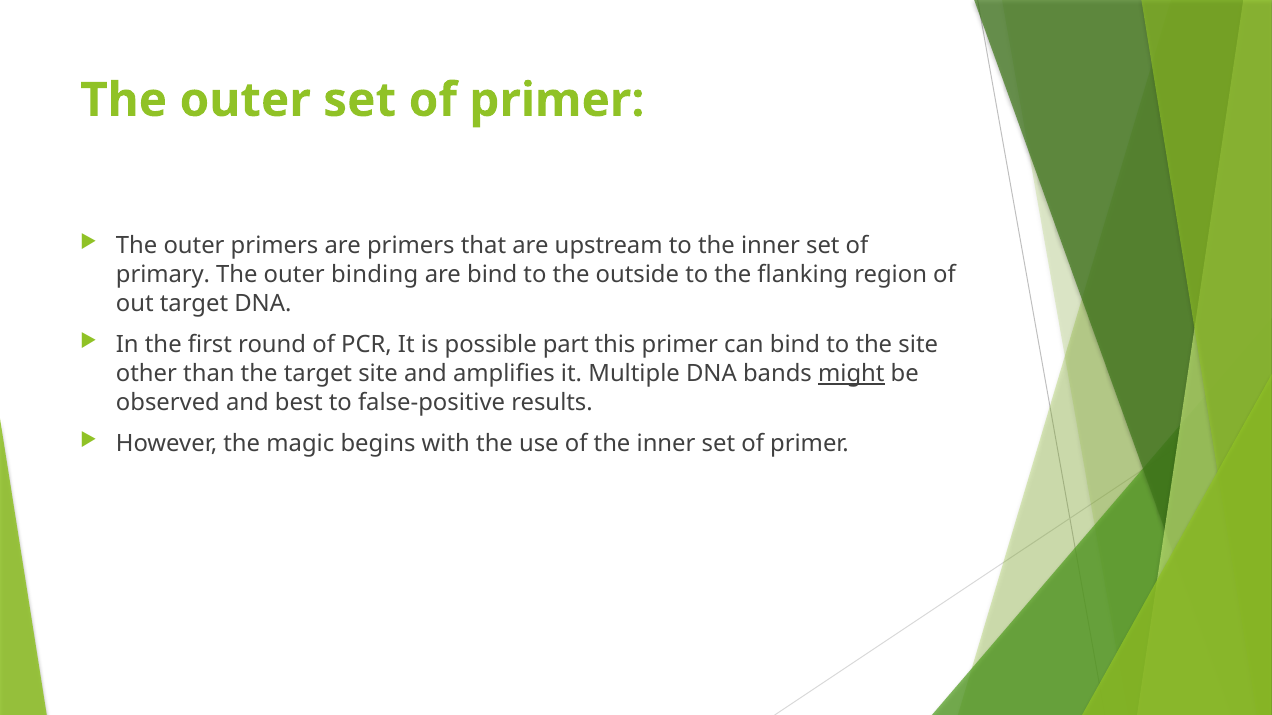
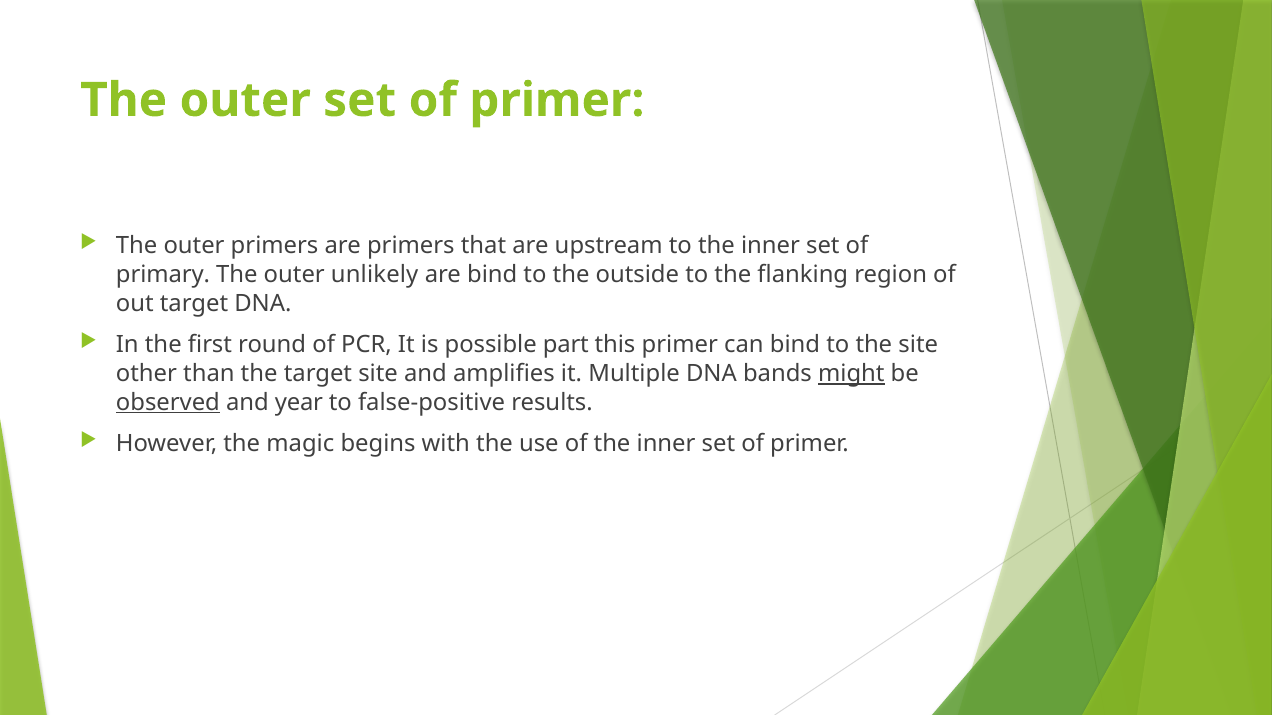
binding: binding -> unlikely (375, 275)
observed underline: none -> present (168, 403)
best: best -> year (299, 403)
